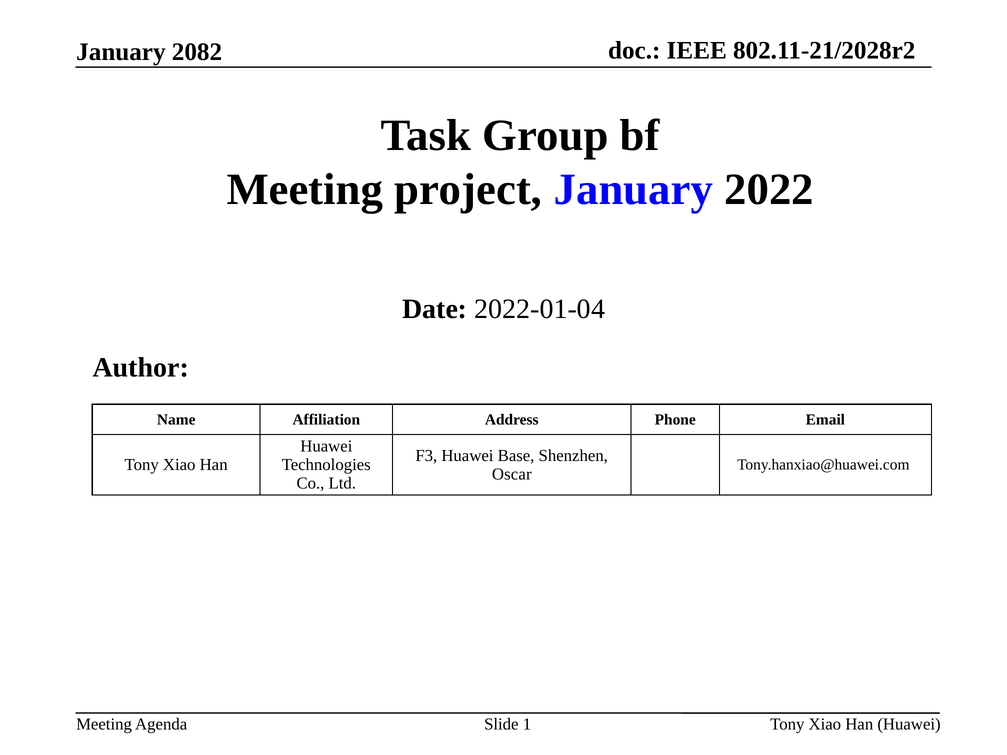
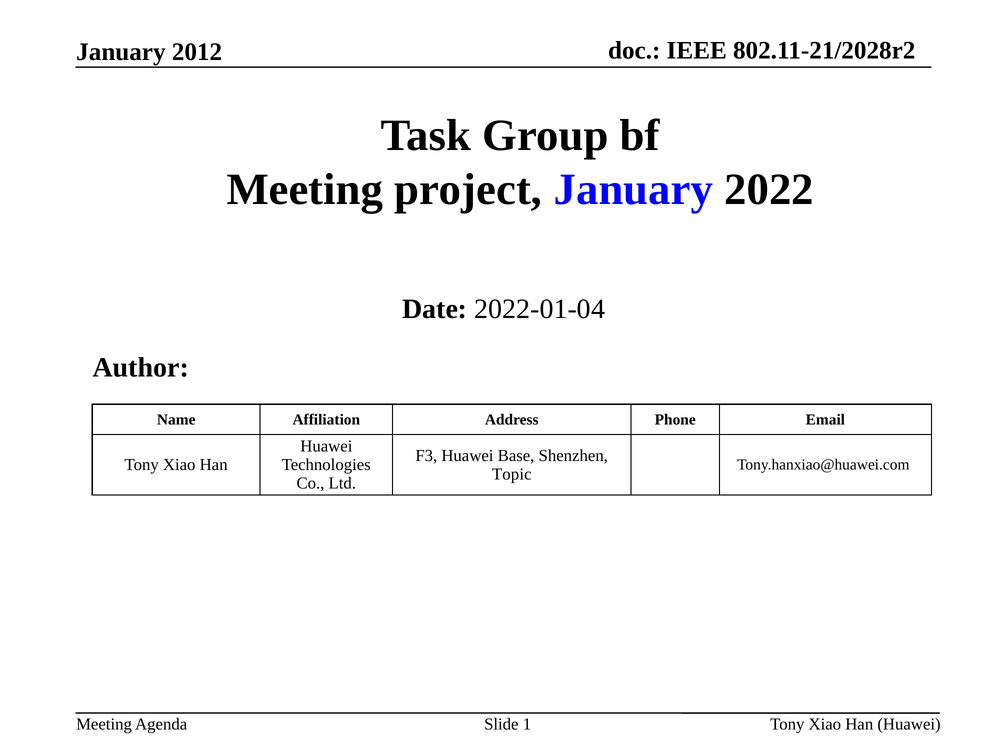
2082: 2082 -> 2012 (197, 52)
Oscar: Oscar -> Topic (512, 474)
